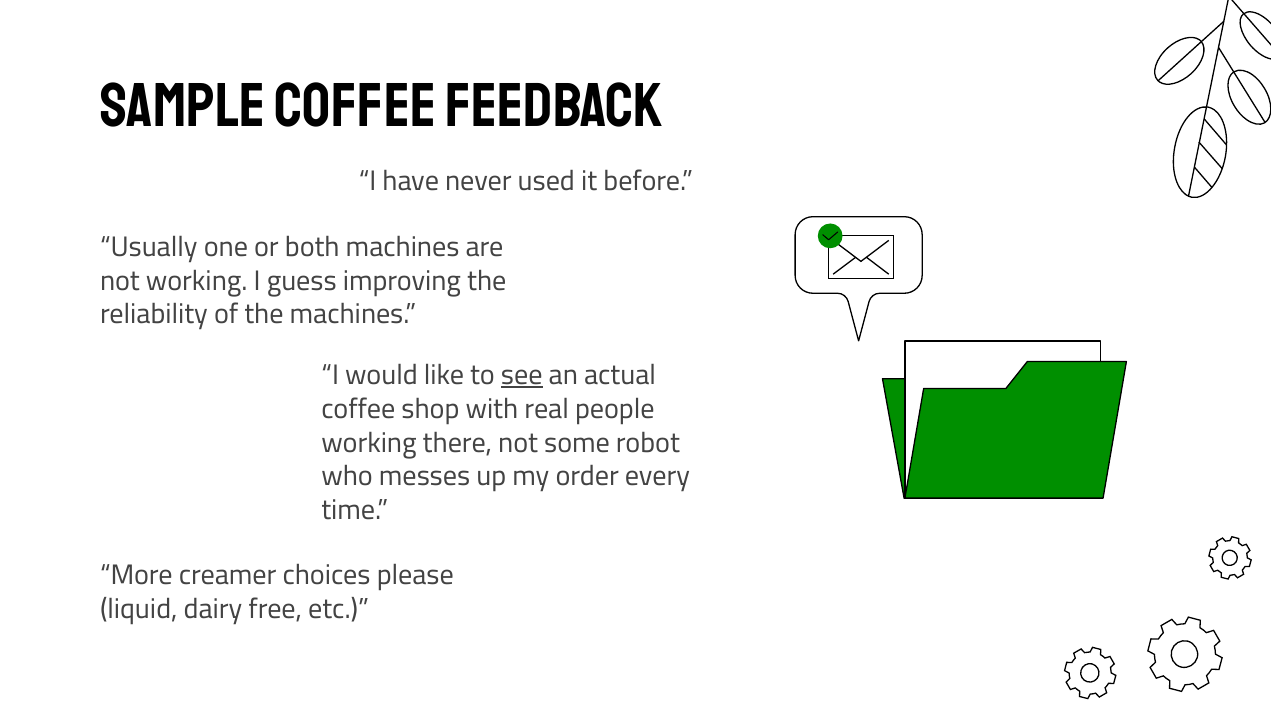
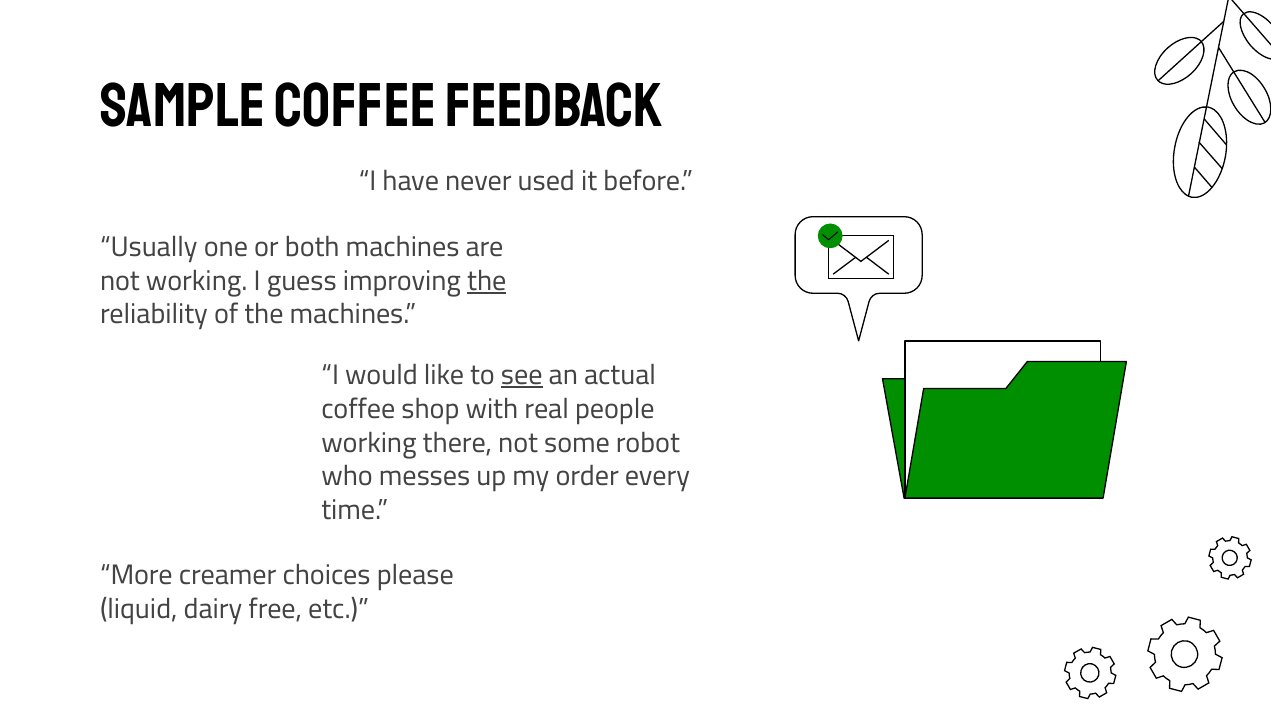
the underline: none -> present (487, 281)
